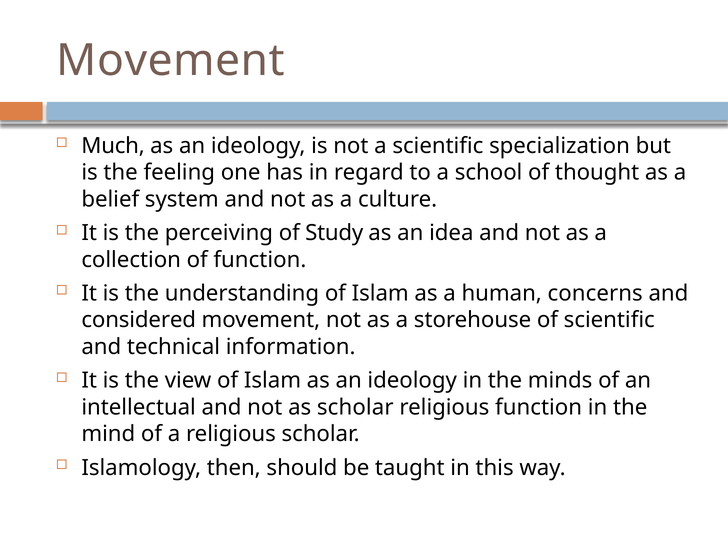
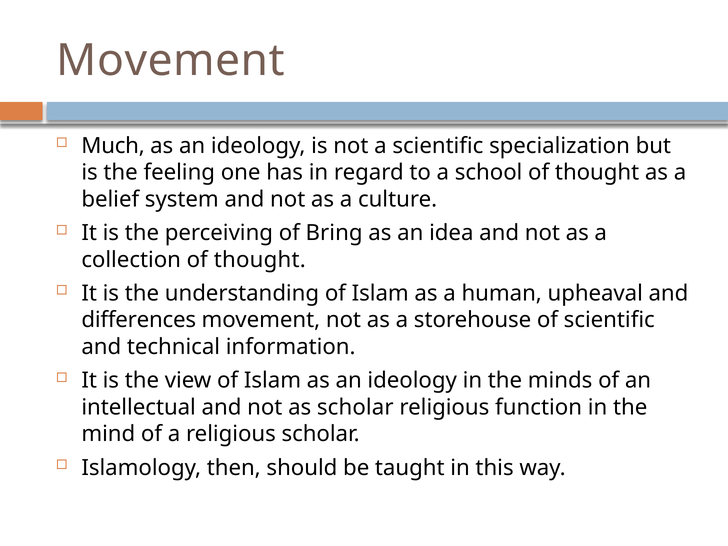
Study: Study -> Bring (334, 233)
collection of function: function -> thought (260, 260)
concerns: concerns -> upheaval (595, 293)
considered: considered -> differences (139, 320)
